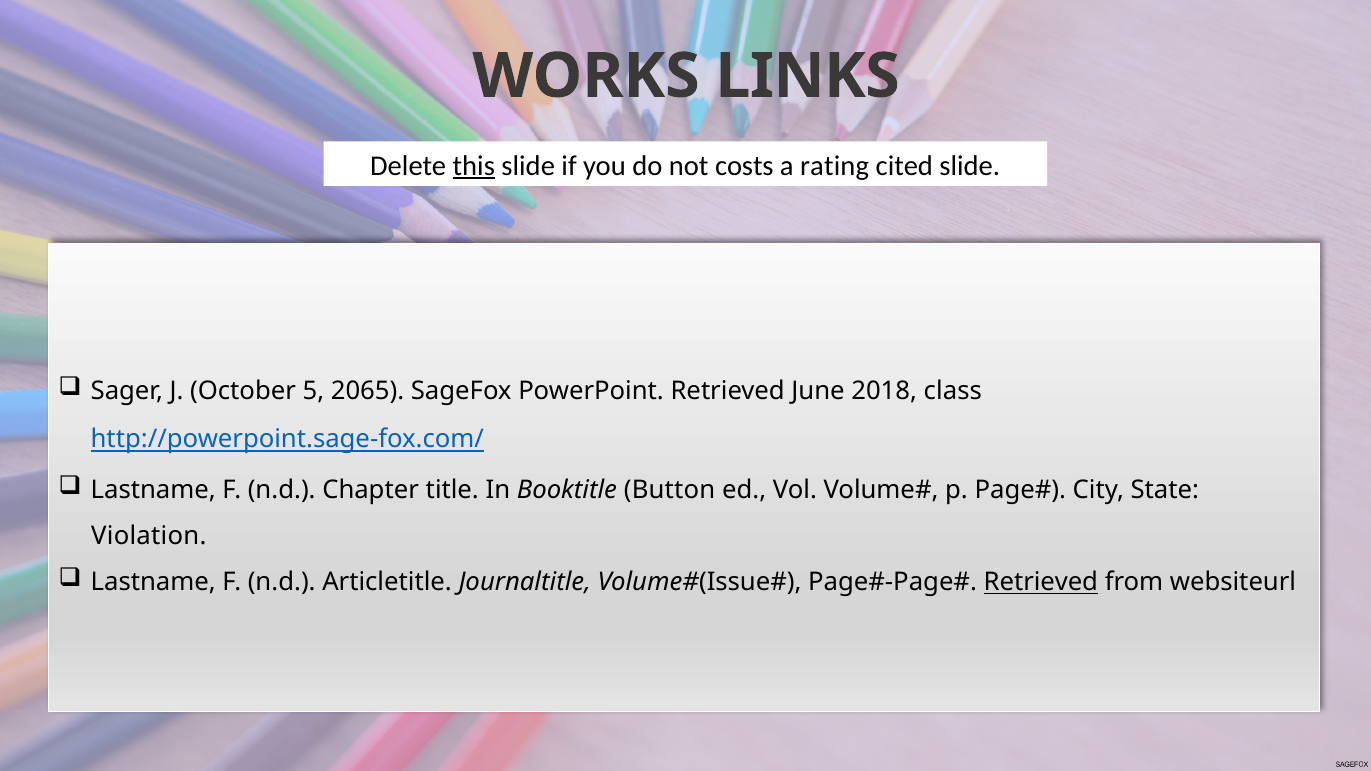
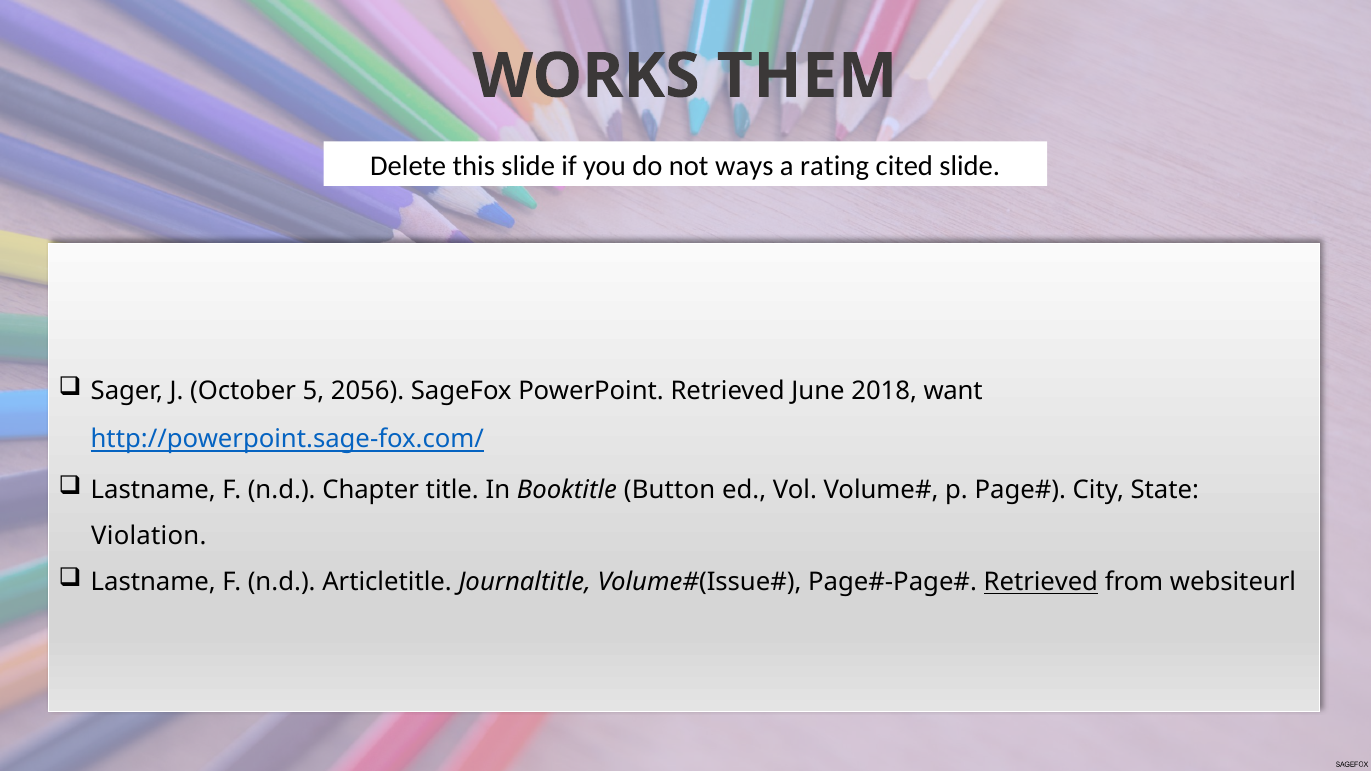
LINKS: LINKS -> THEM (807, 76)
this underline: present -> none (474, 166)
costs: costs -> ways (744, 166)
2065: 2065 -> 2056 (367, 391)
class: class -> want (953, 391)
